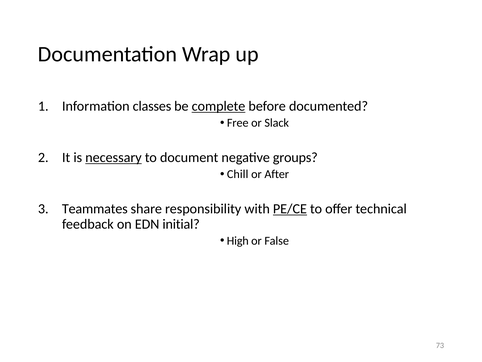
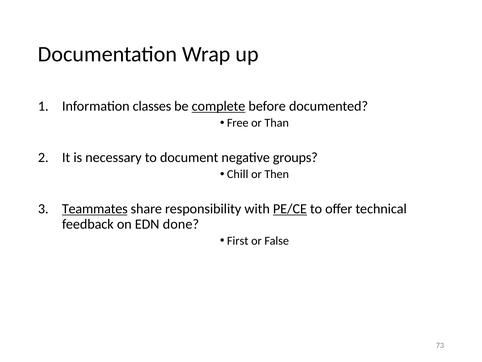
Slack: Slack -> Than (277, 123)
necessary underline: present -> none (114, 157)
After: After -> Then (277, 174)
Teammates underline: none -> present (95, 209)
initial: initial -> done (181, 224)
High: High -> First (238, 240)
